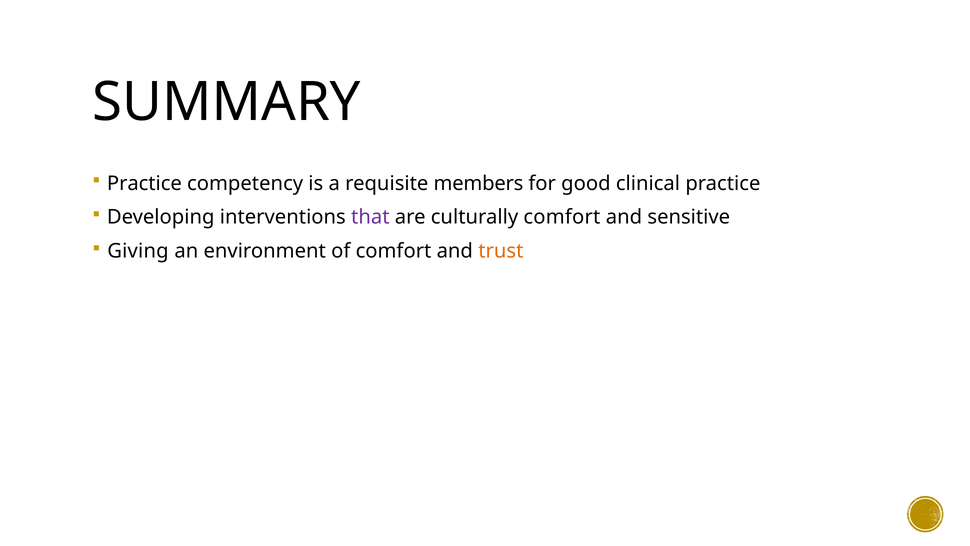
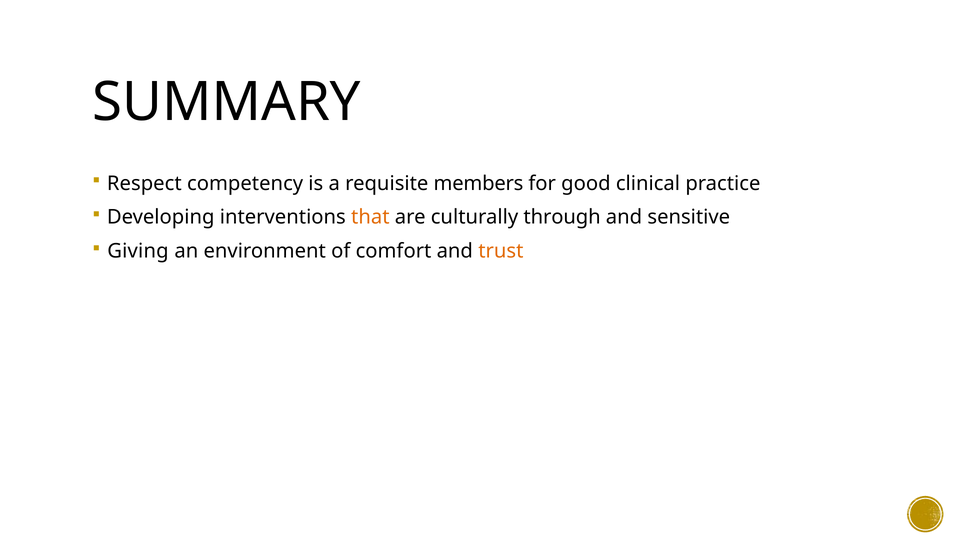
Practice: Practice -> Respect (144, 183)
that colour: purple -> orange (370, 217)
culturally comfort: comfort -> through (562, 217)
